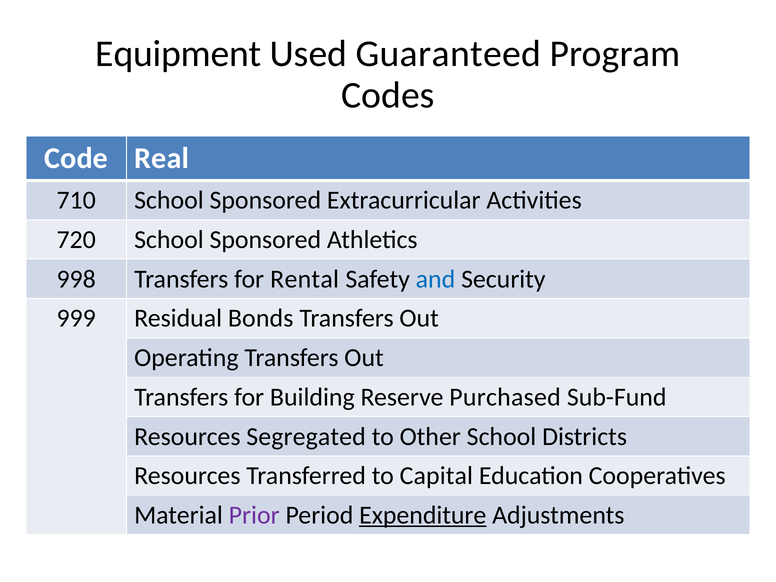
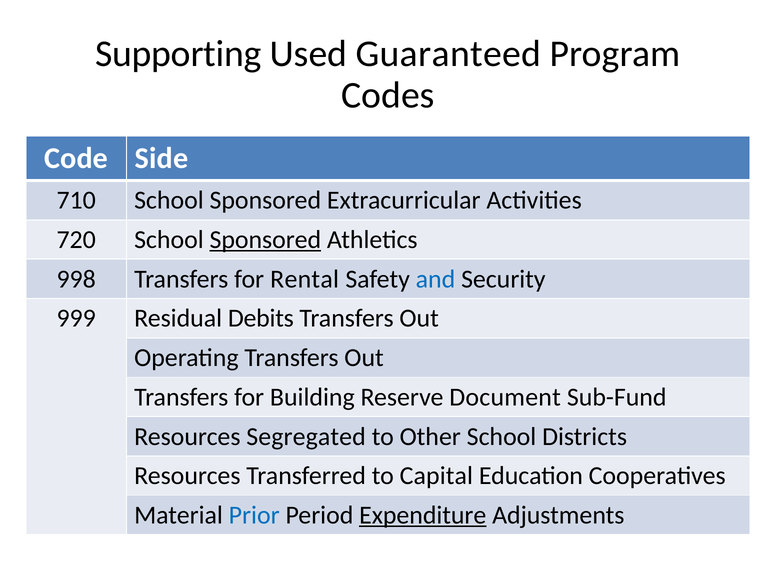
Equipment: Equipment -> Supporting (178, 54)
Real: Real -> Side (162, 158)
Sponsored underline: none -> present (265, 240)
Bonds: Bonds -> Debits (261, 318)
Purchased: Purchased -> Document (505, 397)
Prior colour: purple -> blue (254, 515)
